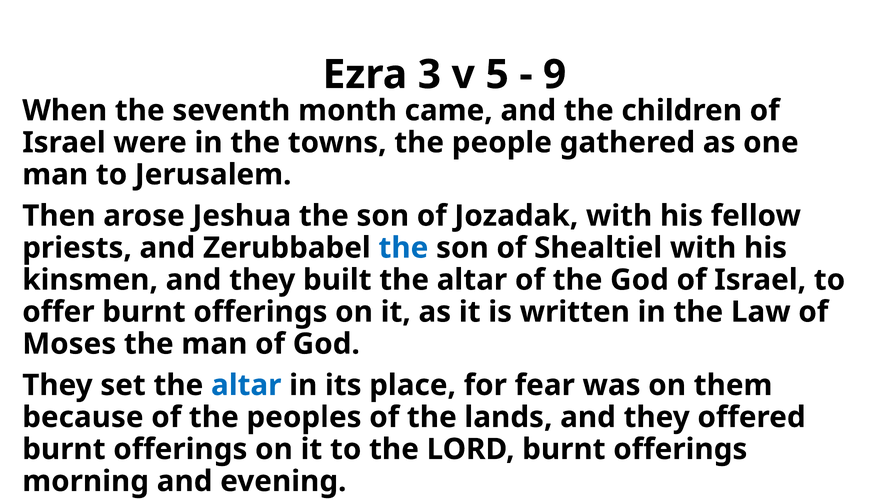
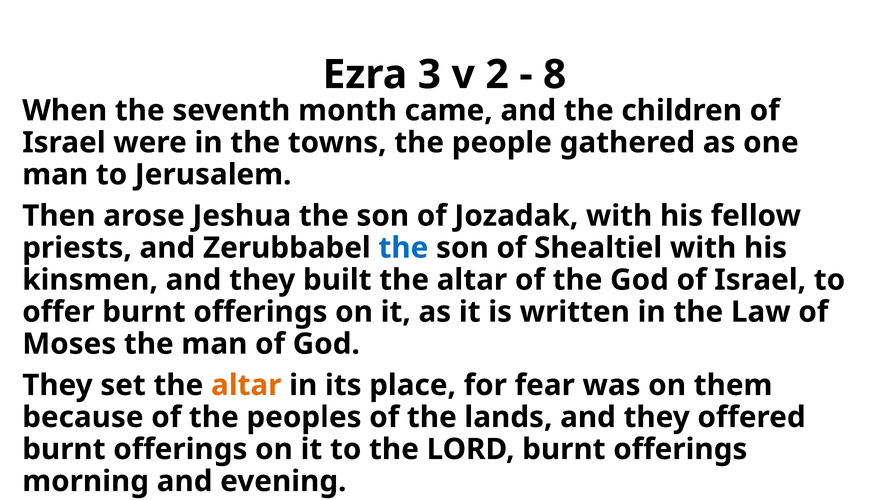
5: 5 -> 2 (497, 75)
9: 9 -> 8 (555, 75)
altar colour: blue -> orange (246, 385)
